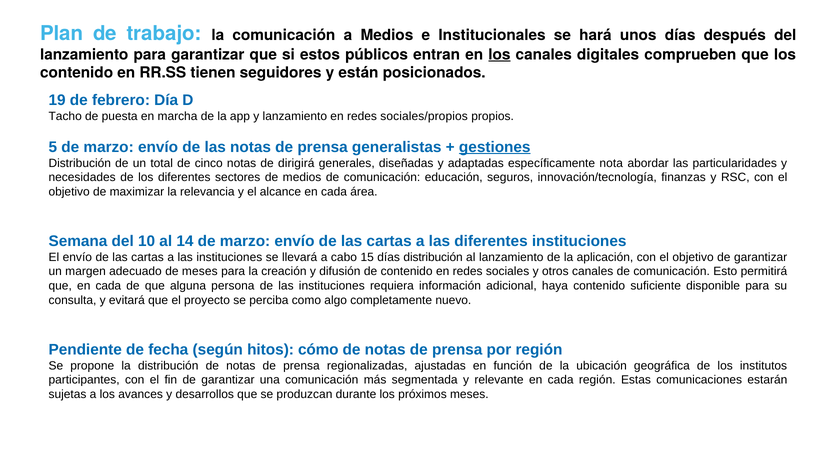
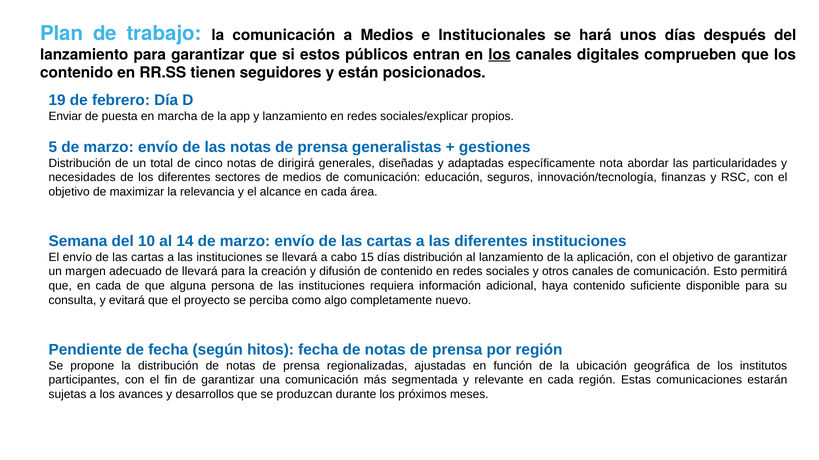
Tacho: Tacho -> Enviar (65, 116)
sociales/propios: sociales/propios -> sociales/explicar (424, 116)
gestiones underline: present -> none (495, 147)
de meses: meses -> llevará (200, 272)
hitos cómo: cómo -> fecha (318, 350)
